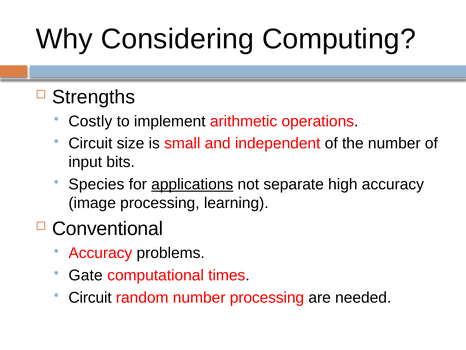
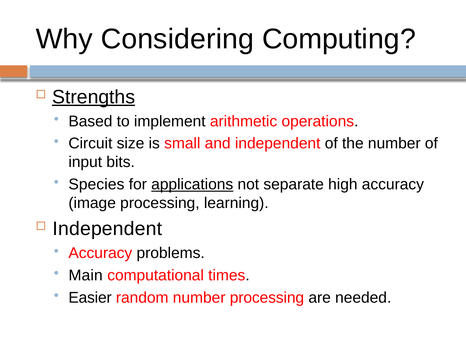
Strengths underline: none -> present (94, 97)
Costly: Costly -> Based (90, 121)
Conventional: Conventional -> Independent (107, 229)
Gate: Gate -> Main (86, 275)
Circuit: Circuit -> Easier (90, 297)
